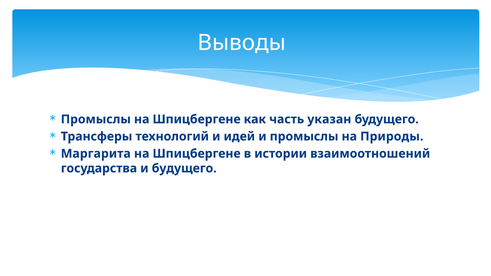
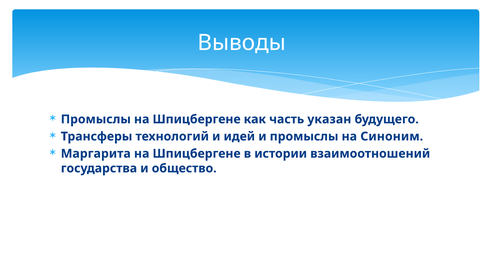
Природы: Природы -> Синоним (392, 137)
и будущего: будущего -> общество (184, 168)
